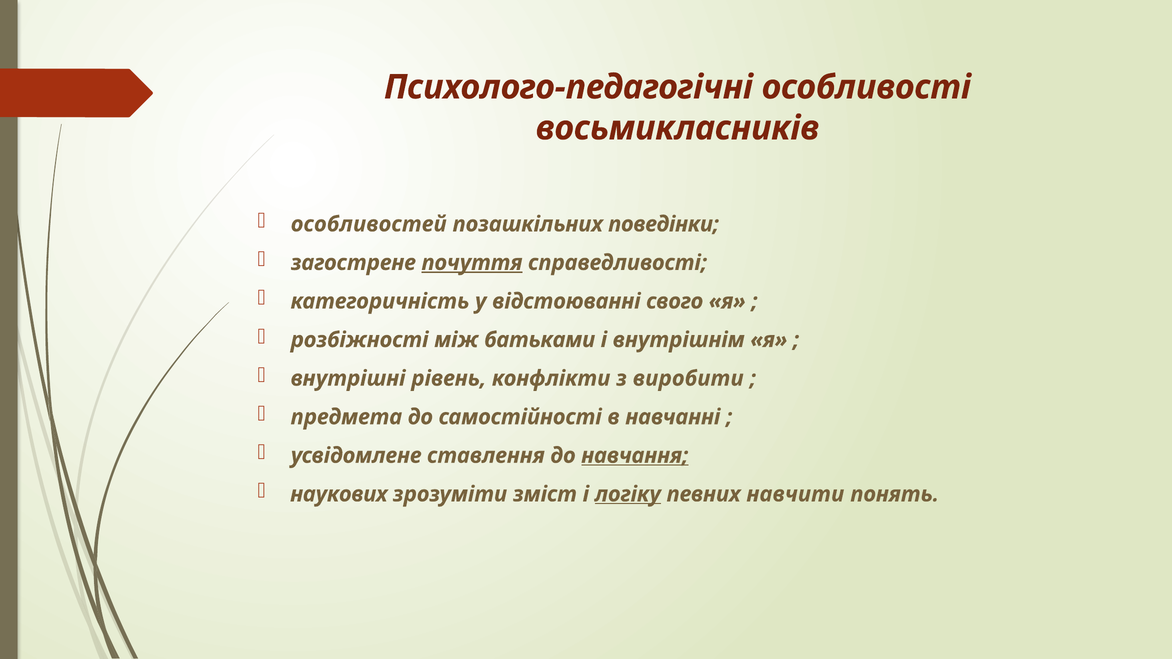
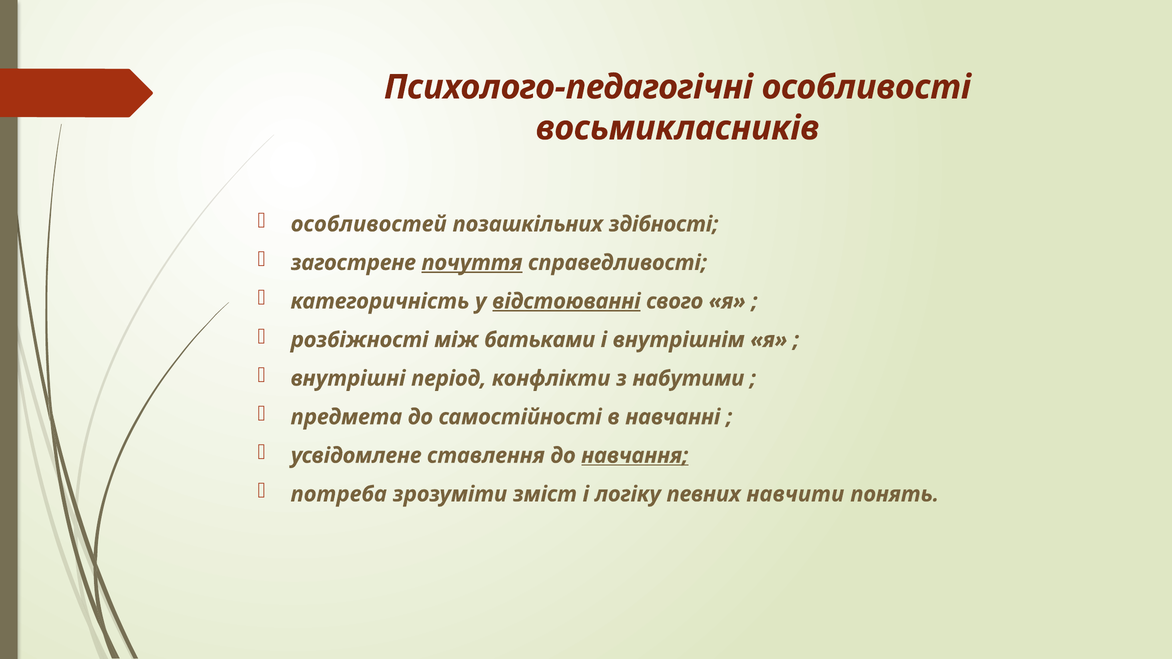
поведінки: поведінки -> здібності (664, 224)
відстоюванні underline: none -> present (566, 301)
рівень: рівень -> період (449, 379)
виробити: виробити -> набутими (688, 379)
наукових: наукових -> потреба (339, 494)
логіку underline: present -> none (628, 494)
